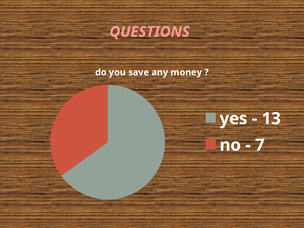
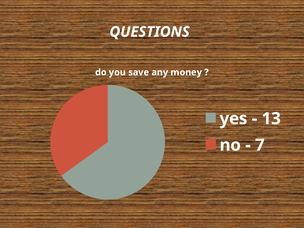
QUESTIONS colour: pink -> white (150, 32)
